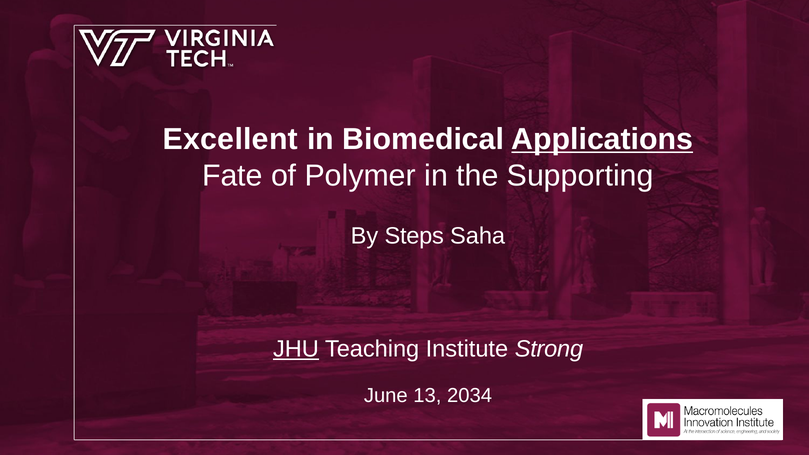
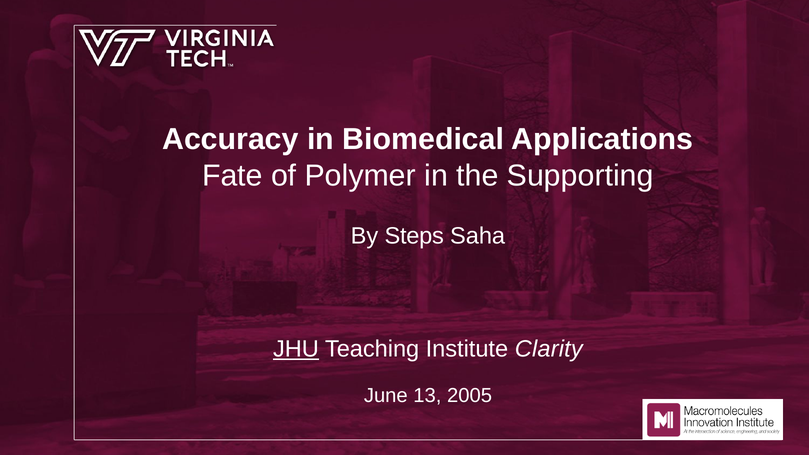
Excellent: Excellent -> Accuracy (230, 139)
Applications underline: present -> none (602, 139)
Strong: Strong -> Clarity (549, 349)
2034: 2034 -> 2005 (470, 395)
